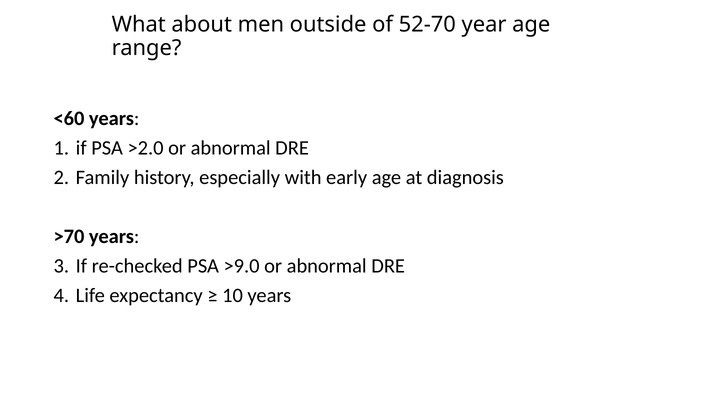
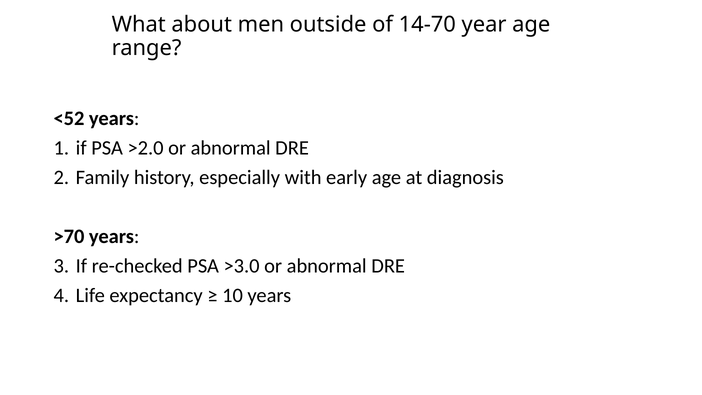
52-70: 52-70 -> 14-70 (427, 25)
<60: <60 -> <52 (69, 119)
>9.0: >9.0 -> >3.0 (242, 266)
